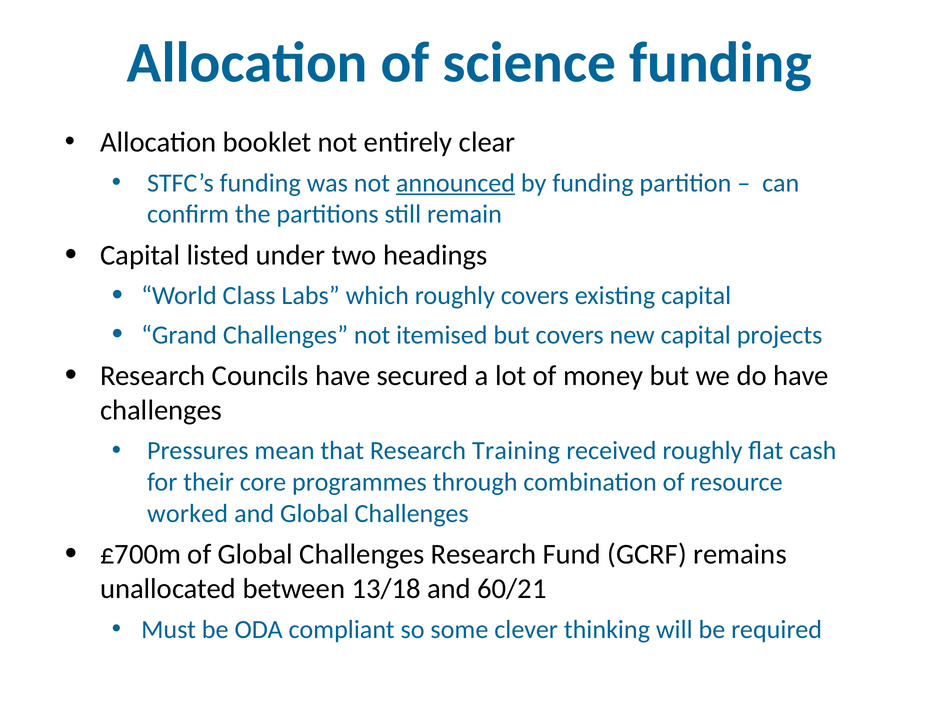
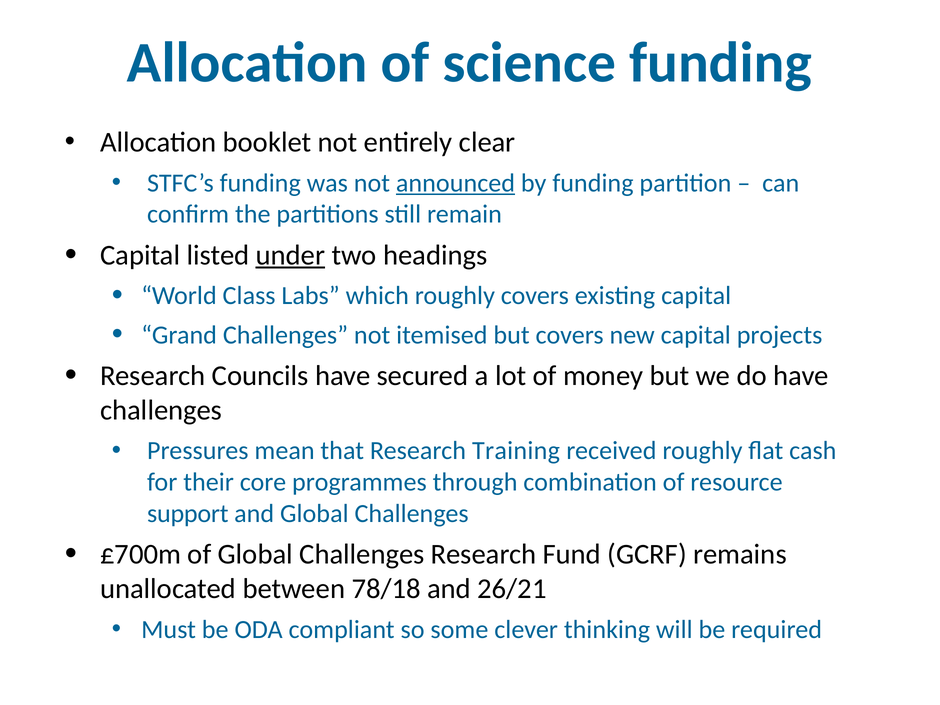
under underline: none -> present (290, 255)
worked: worked -> support (188, 514)
13/18: 13/18 -> 78/18 (386, 589)
60/21: 60/21 -> 26/21 (512, 589)
